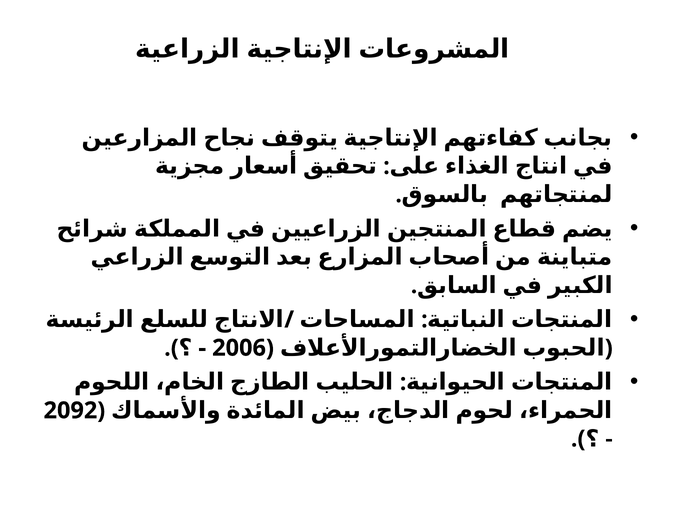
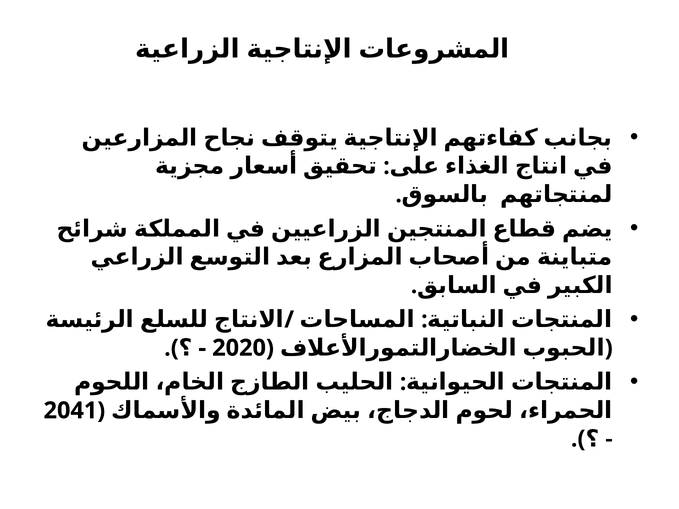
2006: 2006 -> 2020 (239, 348)
2092: 2092 -> 2041 (70, 411)
